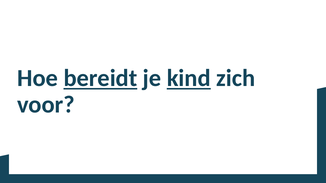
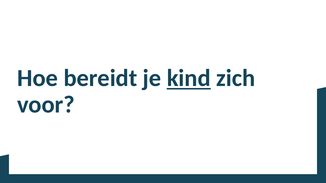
bereidt underline: present -> none (100, 78)
